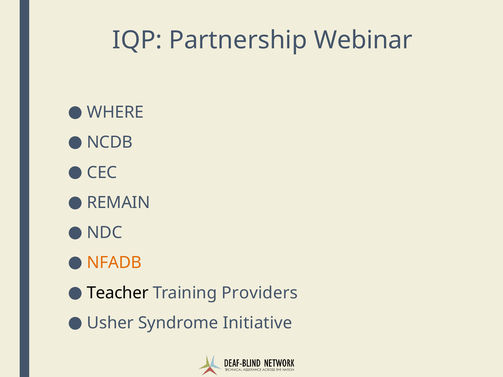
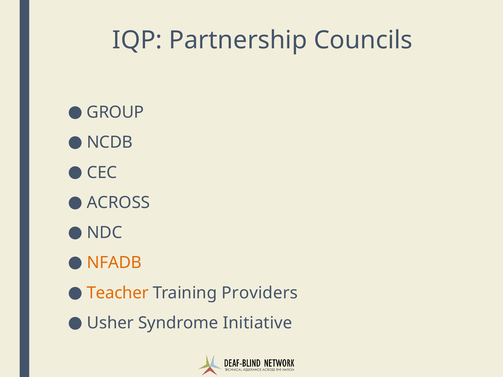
Webinar: Webinar -> Councils (363, 40)
WHERE: WHERE -> GROUP (115, 112)
REMAIN: REMAIN -> ACROSS (118, 203)
Teacher colour: black -> orange (118, 293)
